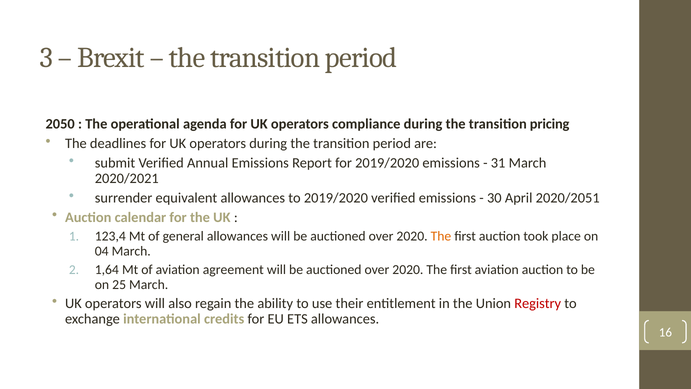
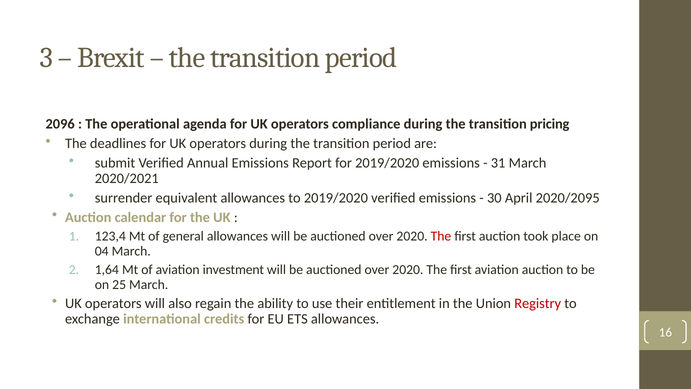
2050: 2050 -> 2096 (60, 124)
2020/2051: 2020/2051 -> 2020/2095 (568, 198)
The colour: orange -> red (441, 236)
agreement: agreement -> investment (233, 269)
